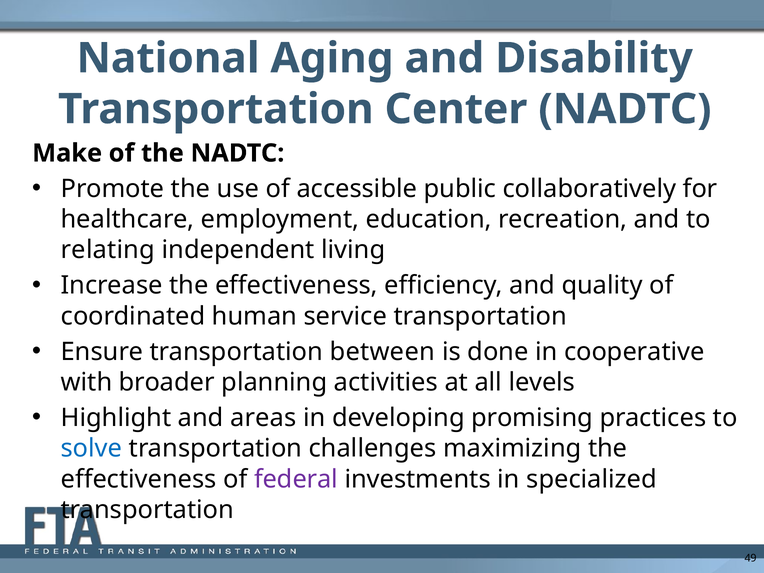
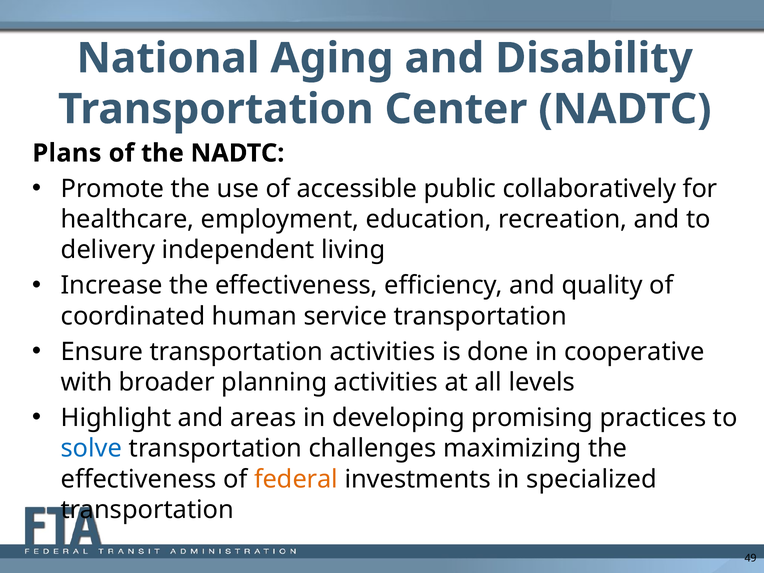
Make: Make -> Plans (67, 153)
relating: relating -> delivery (108, 250)
transportation between: between -> activities (382, 352)
federal colour: purple -> orange (296, 479)
